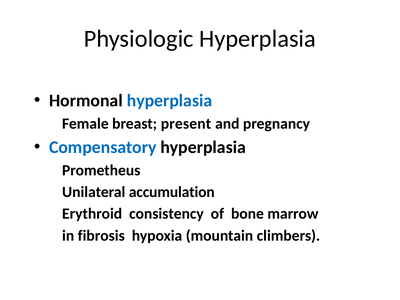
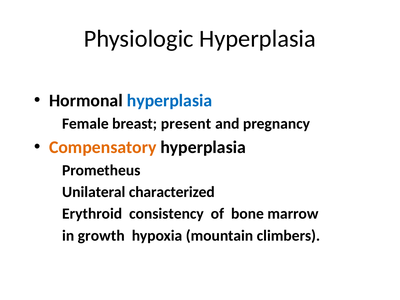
Compensatory colour: blue -> orange (103, 147)
accumulation: accumulation -> characterized (172, 192)
fibrosis: fibrosis -> growth (101, 236)
